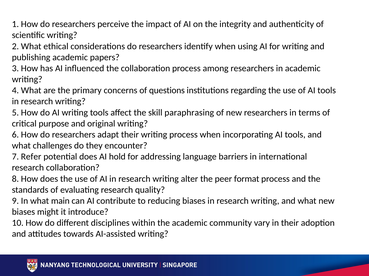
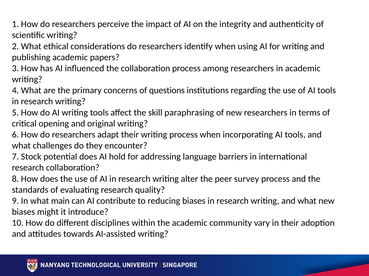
purpose: purpose -> opening (54, 124)
Refer: Refer -> Stock (31, 157)
format: format -> survey (247, 179)
